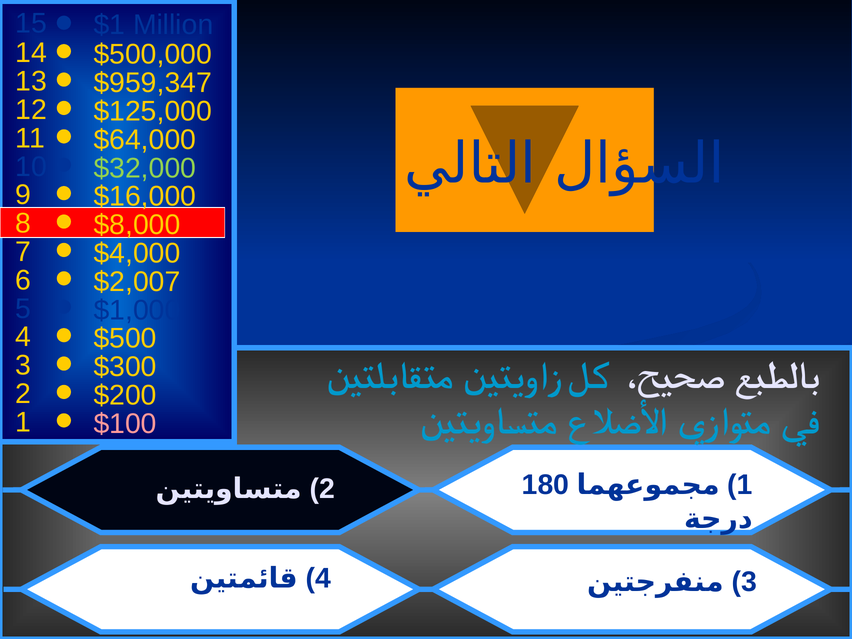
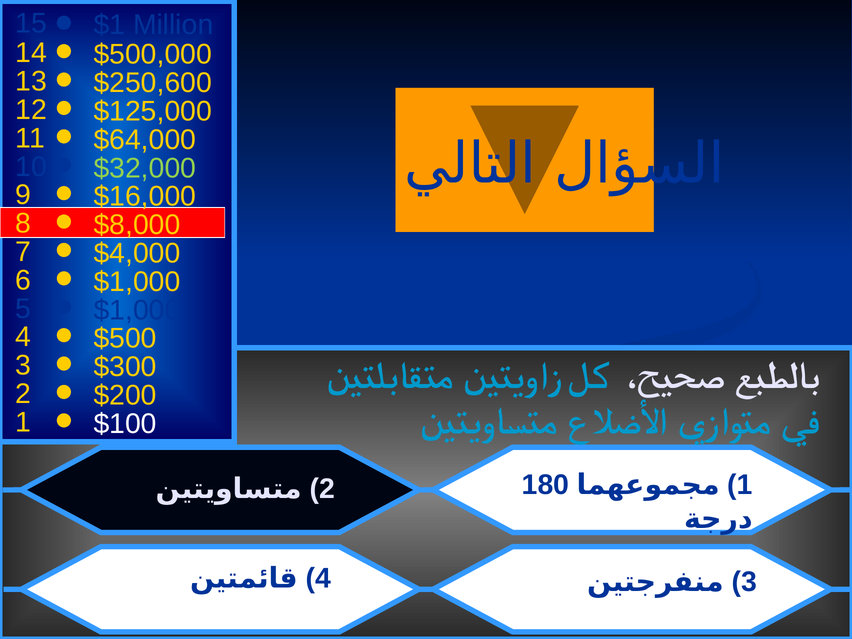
$959,347: $959,347 -> $250,600 (153, 83)
$2,007: $2,007 -> $1,000 (137, 282)
$100 colour: pink -> white (125, 424)
